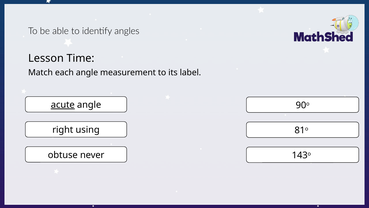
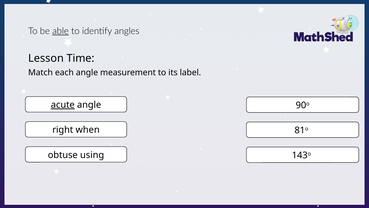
able underline: none -> present (61, 31)
using: using -> when (88, 130)
never: never -> using (92, 155)
